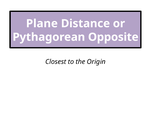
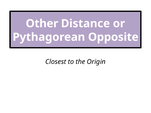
Plane: Plane -> Other (42, 24)
